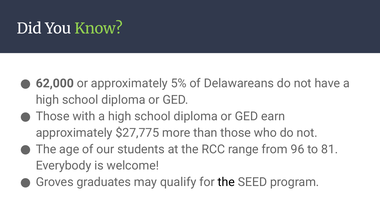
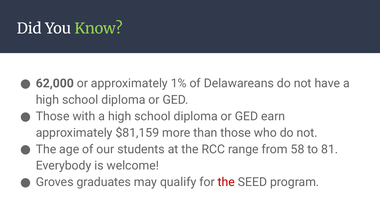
5%: 5% -> 1% (179, 83)
$27,775: $27,775 -> $81,159 (137, 133)
96: 96 -> 58 (298, 149)
the colour: black -> red (226, 182)
